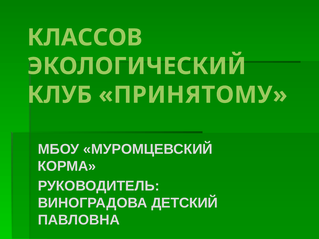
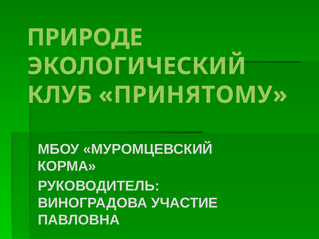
КЛАССОВ: КЛАССОВ -> ПРИРОДЕ (85, 38)
ДЕТСКИЙ: ДЕТСКИЙ -> УЧАСТИЕ (185, 203)
